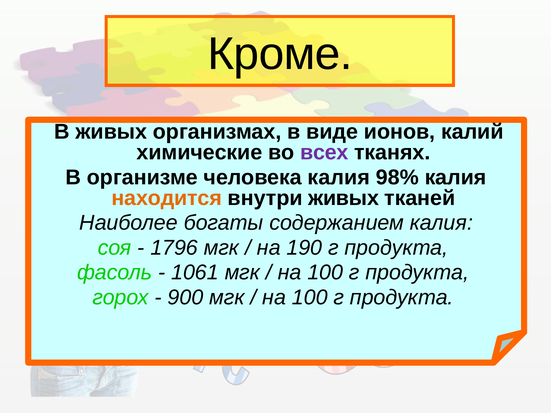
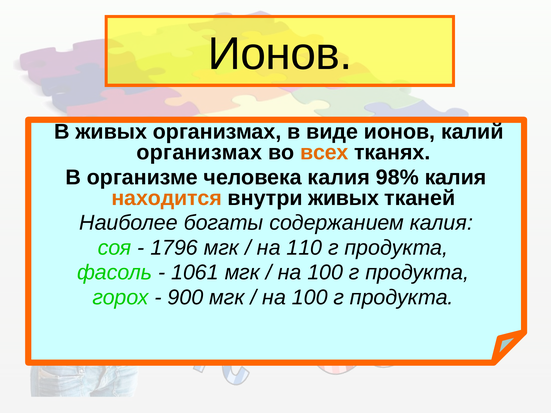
Кроме: Кроме -> Ионов (280, 54)
химические: химические -> организмах (199, 153)
всех colour: purple -> orange (324, 153)
190: 190 -> 110 (304, 248)
